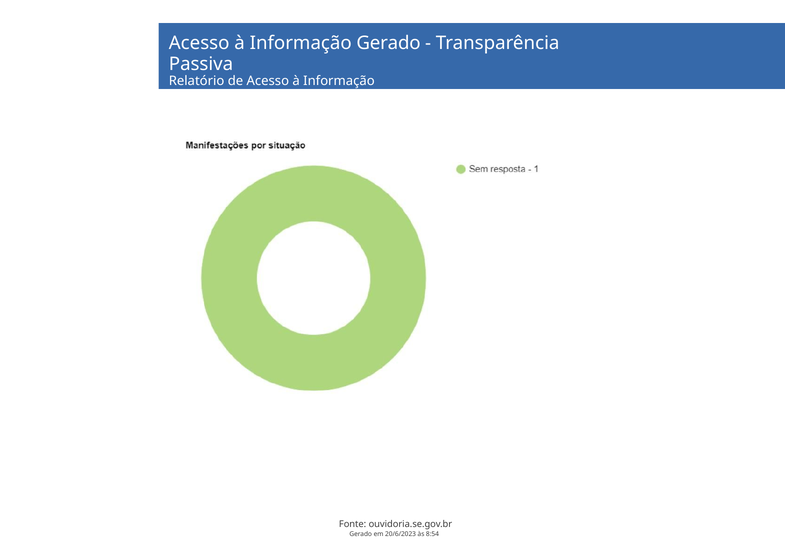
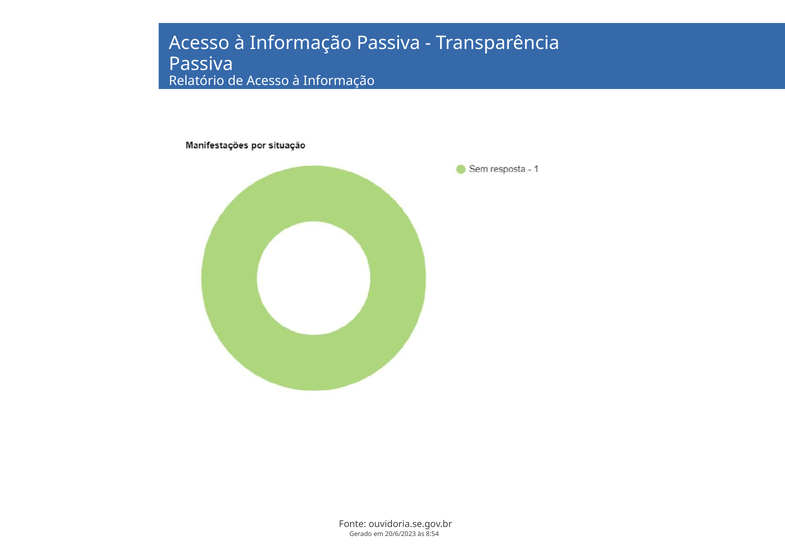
Informação Gerado: Gerado -> Passiva (388, 43)
